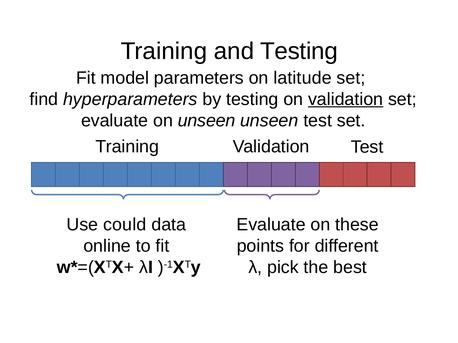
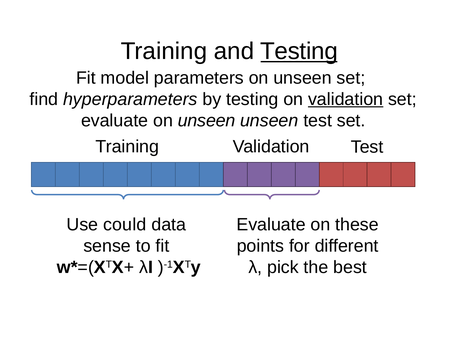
Testing underline: none -> present (299, 51)
parameters on latitude: latitude -> unseen (303, 78)
online: online -> sense (107, 246)
